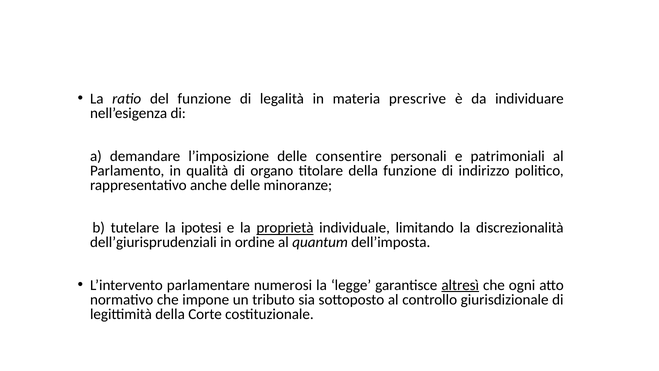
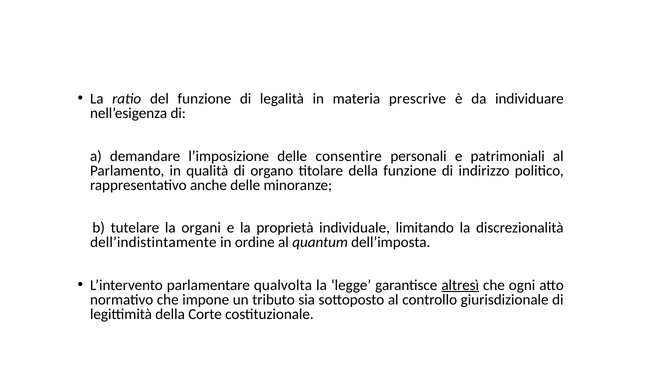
ipotesi: ipotesi -> organi (201, 228)
proprietà underline: present -> none (285, 228)
dell’giurisprudenziali: dell’giurisprudenziali -> dell’indistintamente (153, 242)
numerosi: numerosi -> qualvolta (283, 285)
